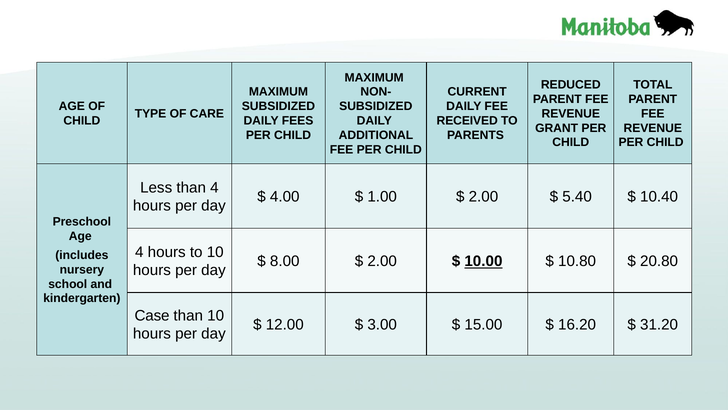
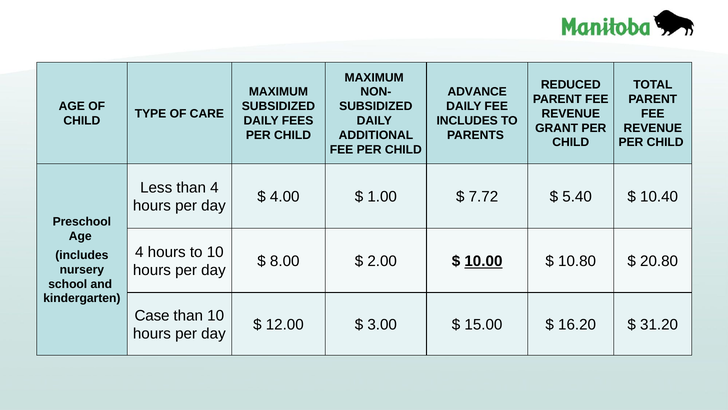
CURRENT: CURRENT -> ADVANCE (477, 92)
RECEIVED: RECEIVED -> INCLUDES (467, 121)
2.00: 2.00 -> 7.72 (483, 197)
